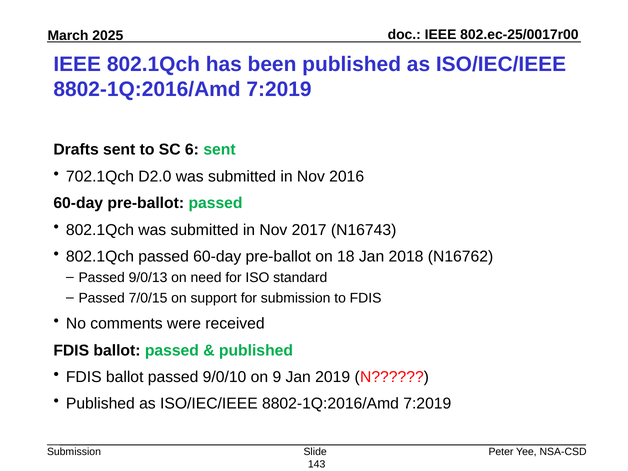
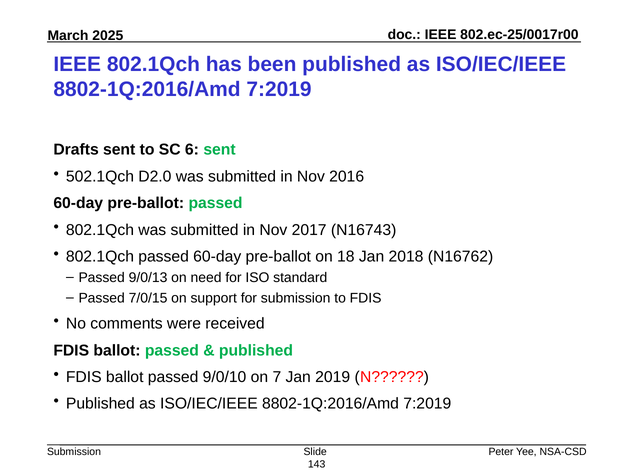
702.1Qch: 702.1Qch -> 502.1Qch (100, 176)
9: 9 -> 7 (277, 377)
